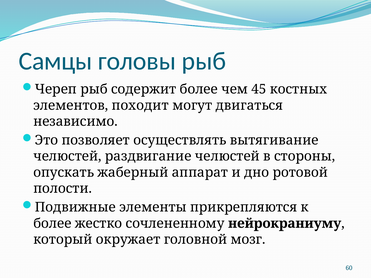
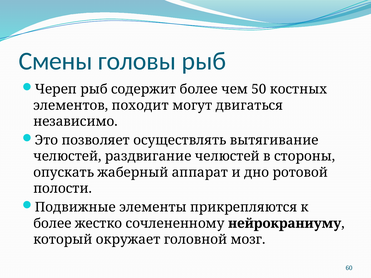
Самцы: Самцы -> Смены (55, 61)
45: 45 -> 50 (259, 89)
